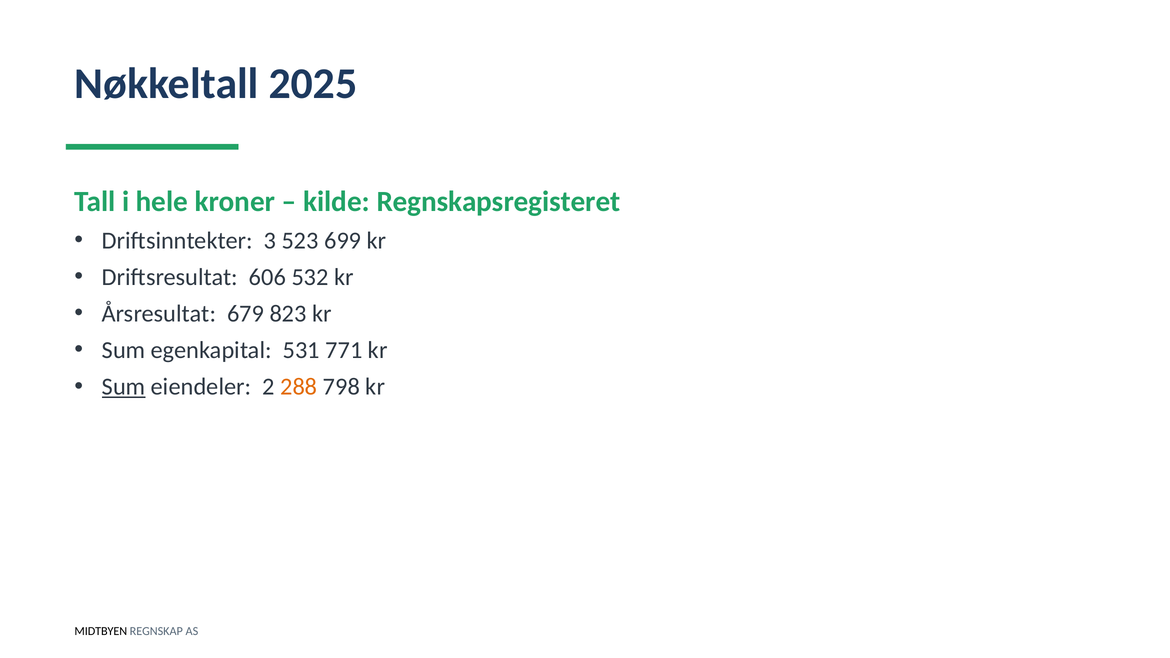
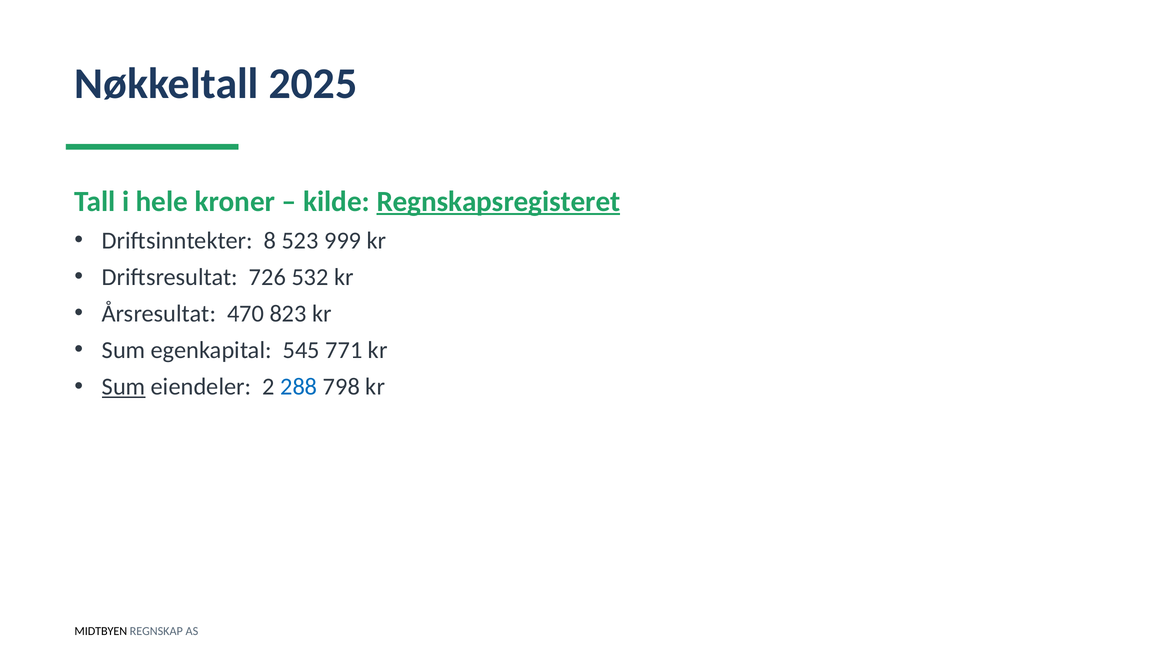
Regnskapsregisteret underline: none -> present (498, 201)
3: 3 -> 8 (270, 241)
699: 699 -> 999 (343, 241)
606: 606 -> 726 (267, 277)
679: 679 -> 470 (246, 314)
531: 531 -> 545 (301, 350)
288 colour: orange -> blue (299, 387)
